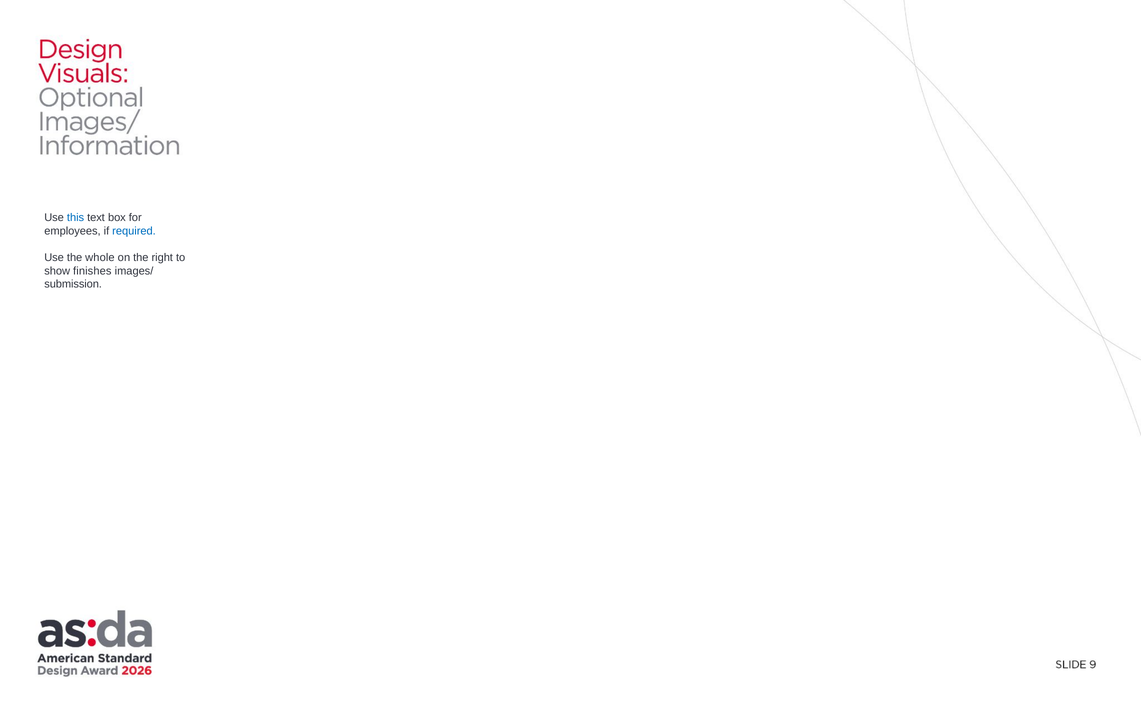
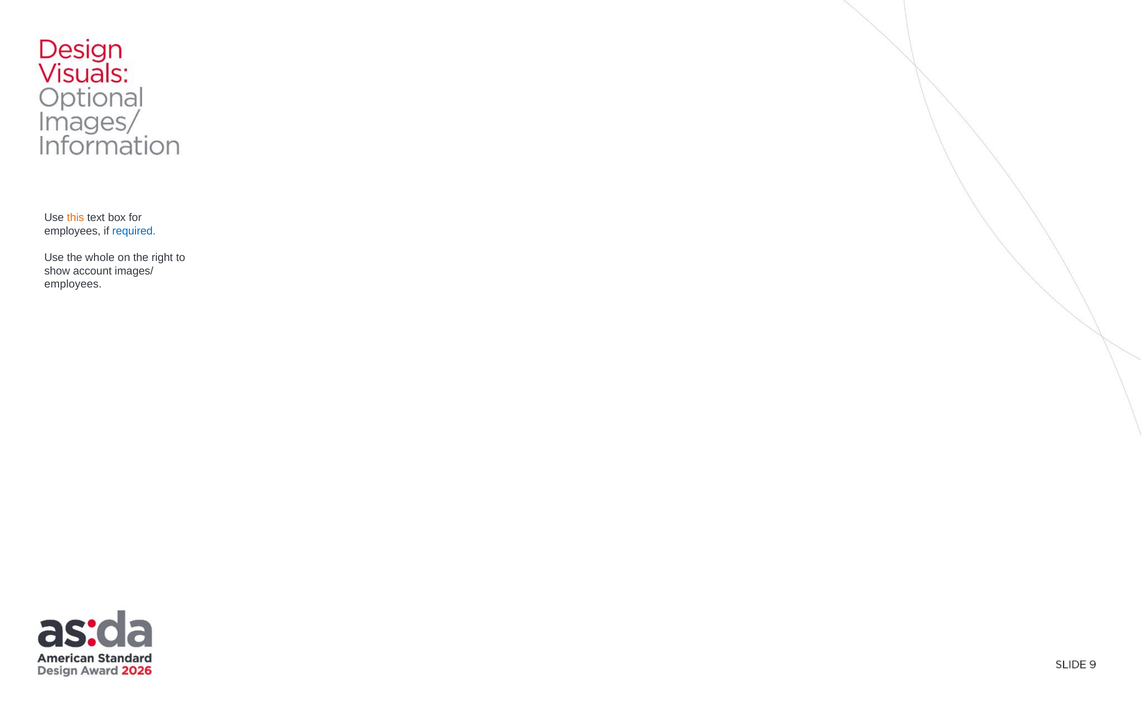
this colour: blue -> orange (76, 218)
finishes: finishes -> account (92, 271)
submission: submission -> employees (73, 284)
